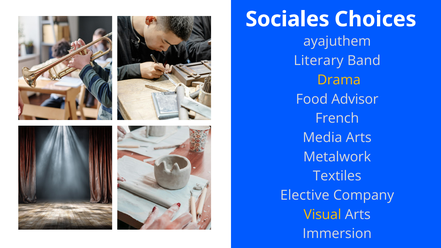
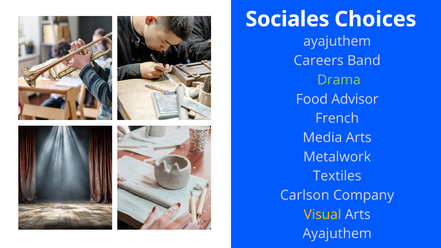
Literary: Literary -> Careers (319, 61)
Drama colour: yellow -> light green (339, 80)
Elective: Elective -> Carlson (305, 195)
Immersion: Immersion -> Ayajuthem (337, 234)
